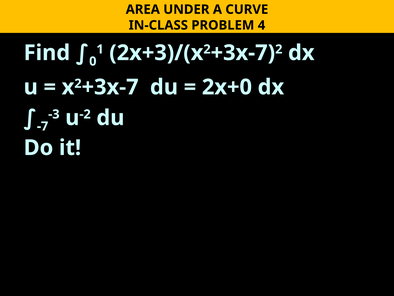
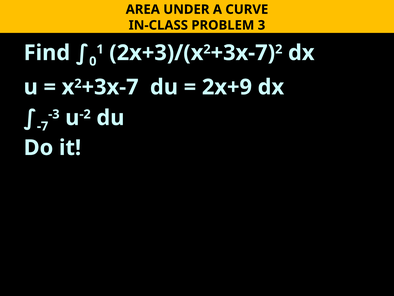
4: 4 -> 3 (262, 25)
2x+0: 2x+0 -> 2x+9 (227, 87)
